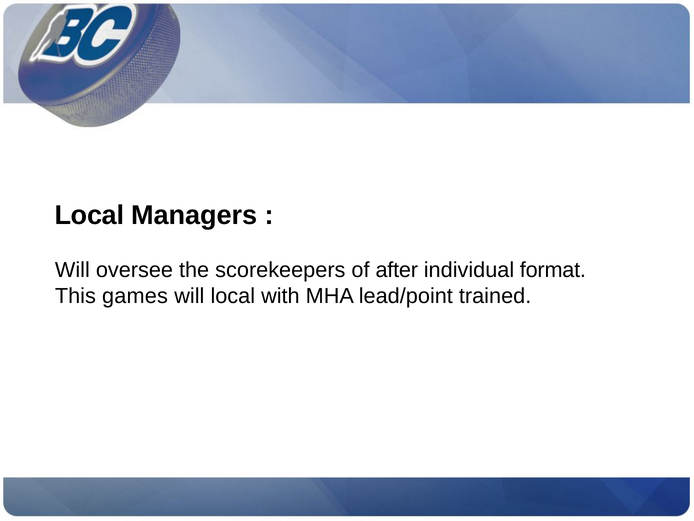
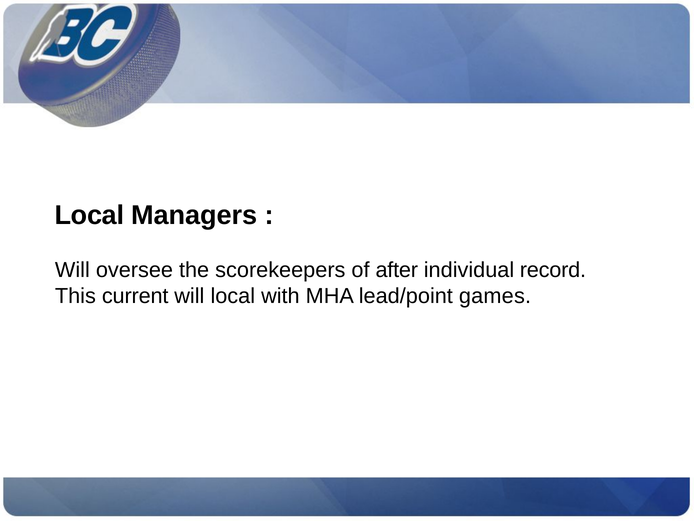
format: format -> record (553, 270)
games: games -> current (135, 296)
trained: trained -> games (495, 296)
